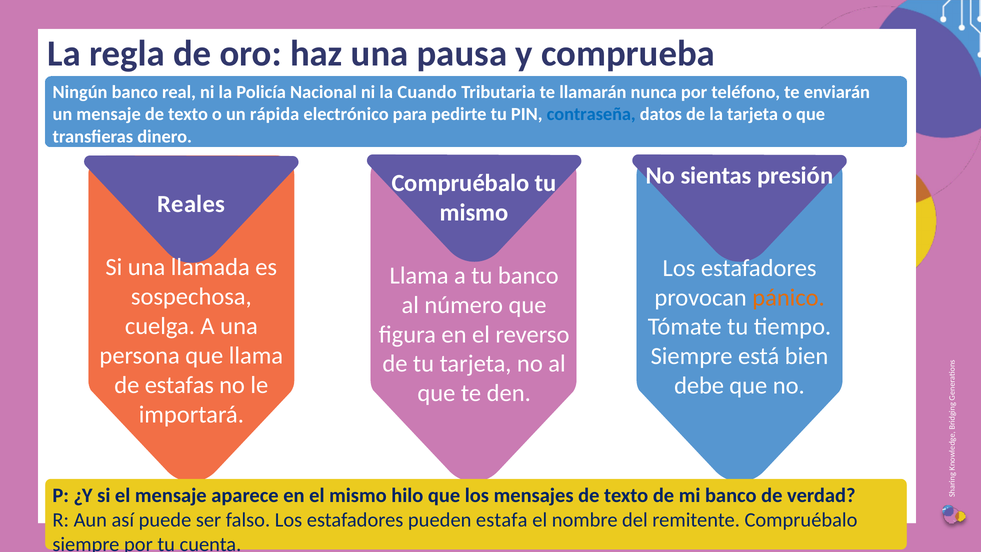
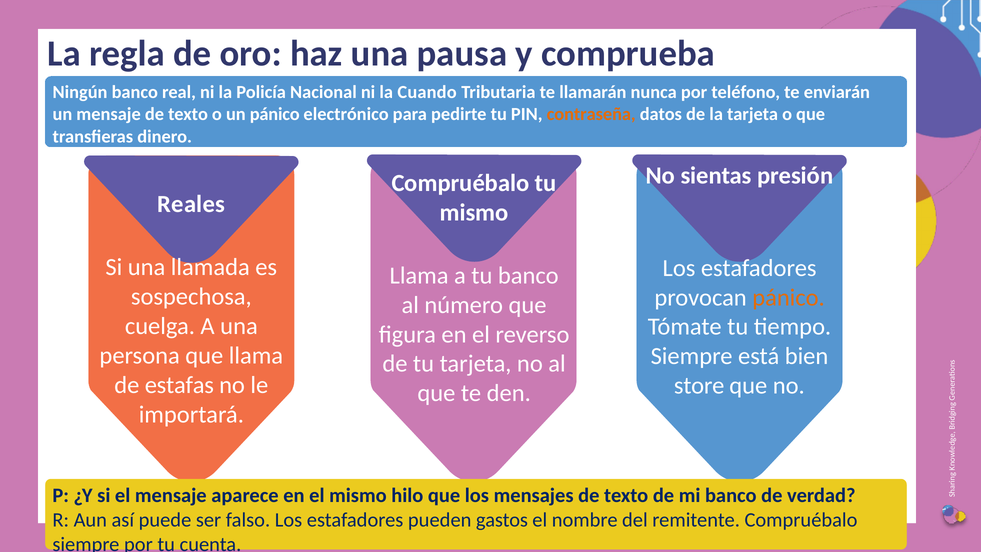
un rápida: rápida -> pánico (275, 114)
contraseña colour: blue -> orange (591, 114)
debe: debe -> store (699, 386)
estafa: estafa -> gastos (502, 520)
